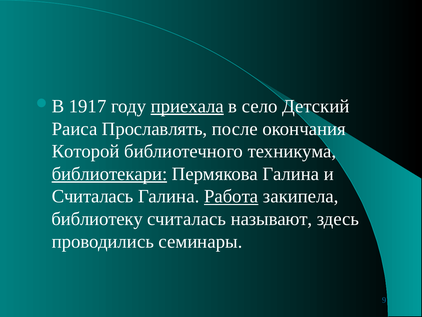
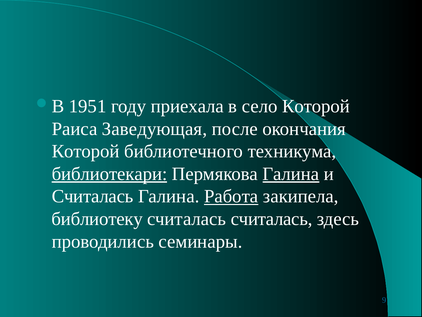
1917: 1917 -> 1951 (88, 106)
приехала underline: present -> none (187, 106)
село Детский: Детский -> Которой (316, 106)
Прославлять: Прославлять -> Заведующая (155, 129)
Галина underline: none -> present (291, 174)
считалась называют: называют -> считалась (272, 219)
